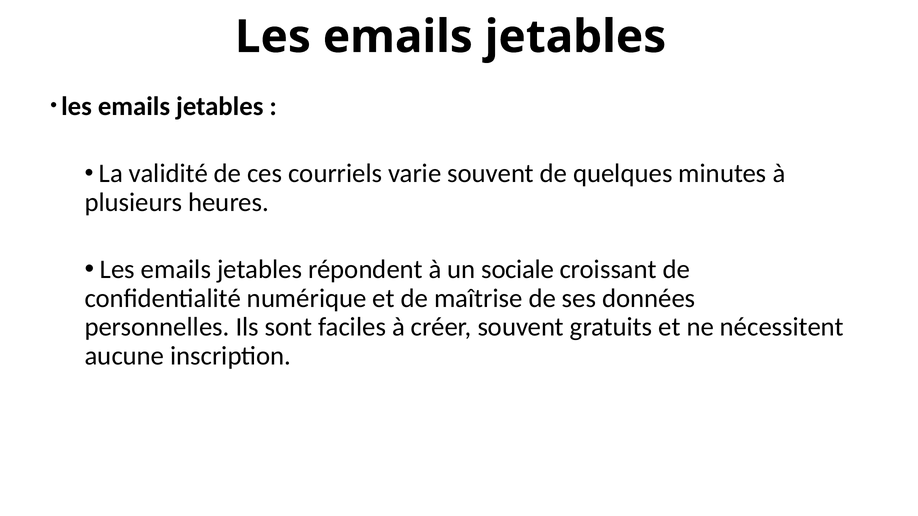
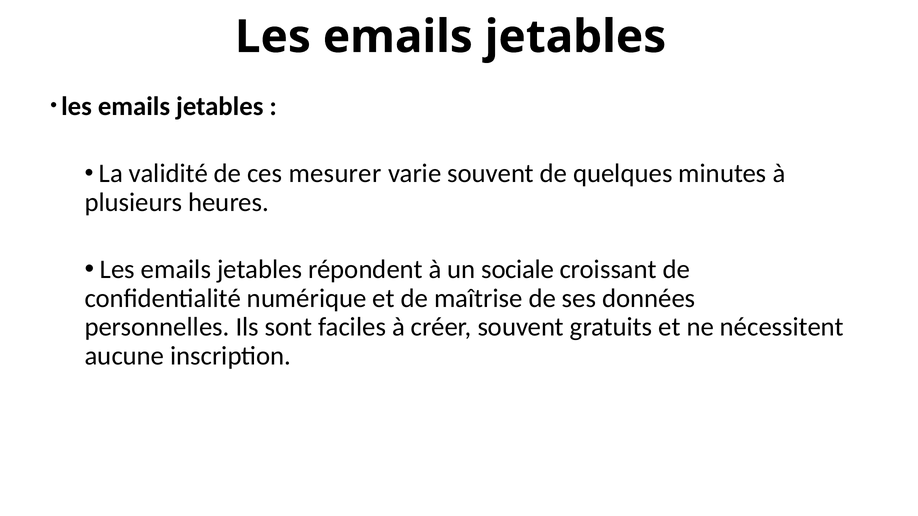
courriels: courriels -> mesurer (335, 174)
